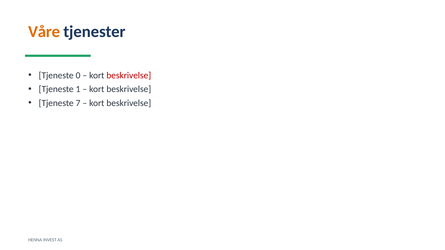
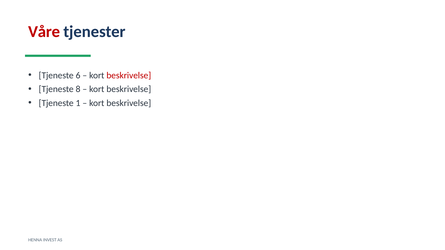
Våre colour: orange -> red (44, 32)
0: 0 -> 6 (78, 75)
1: 1 -> 8 (78, 89)
7: 7 -> 1 (78, 103)
